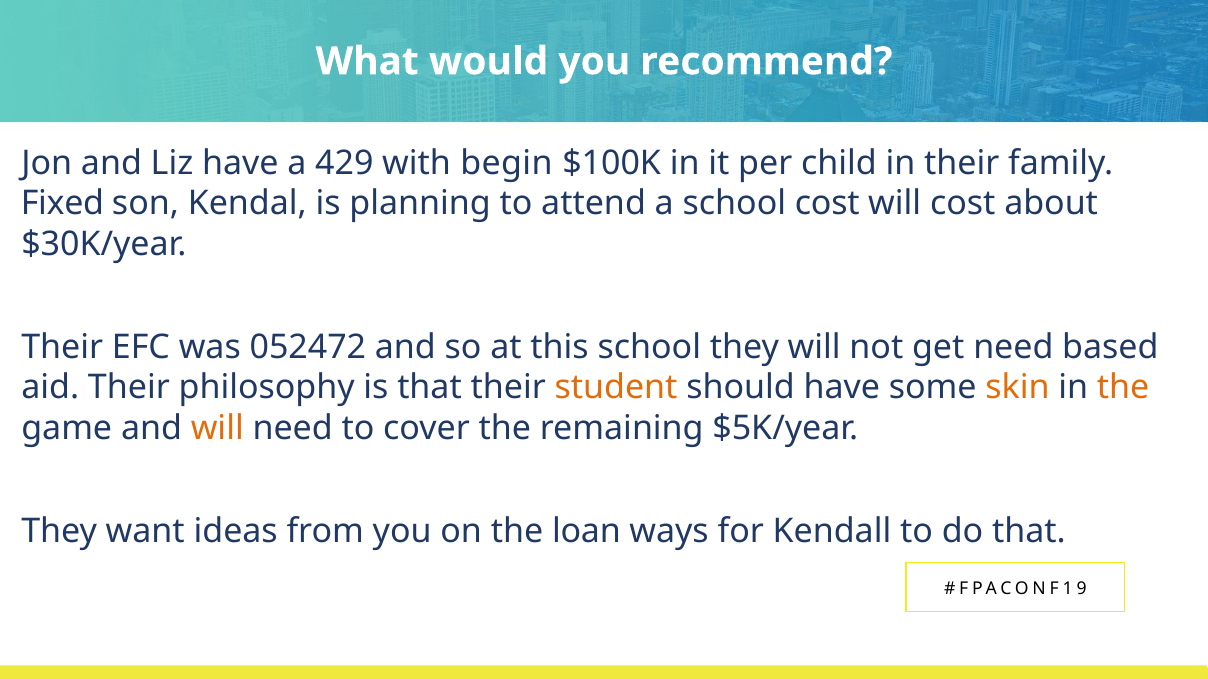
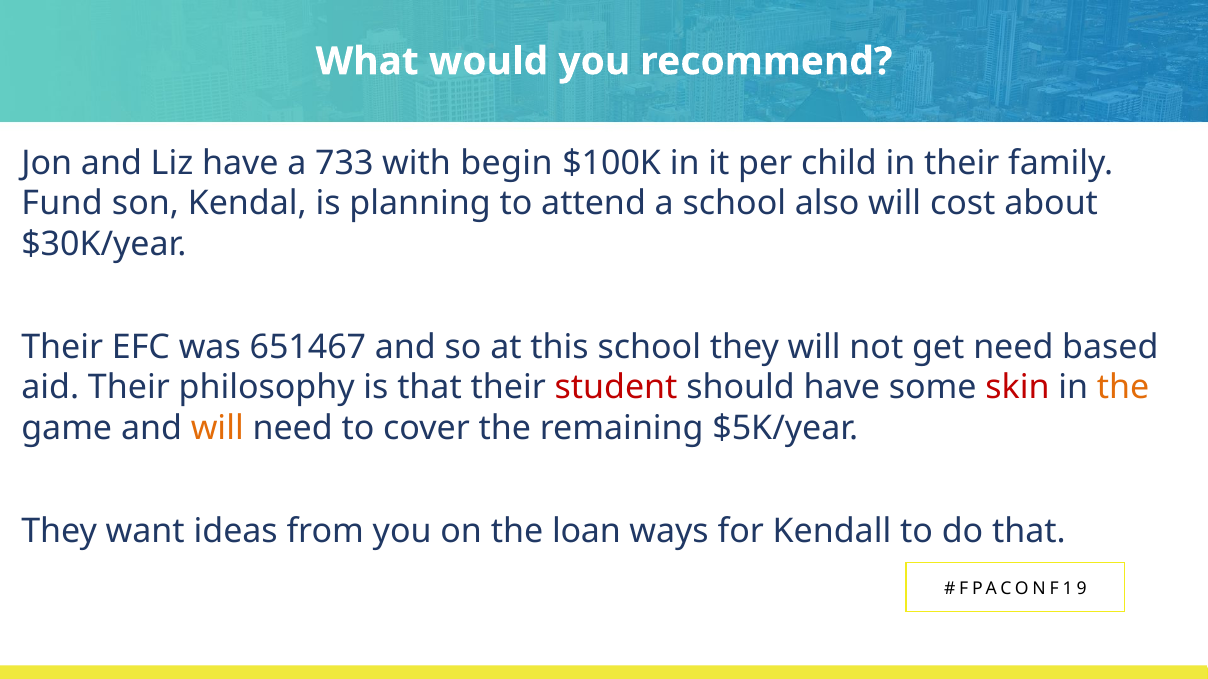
429: 429 -> 733 (344, 163)
Fixed: Fixed -> Fund (62, 204)
school cost: cost -> also (827, 204)
052472: 052472 -> 651467 (308, 348)
student colour: orange -> red (616, 388)
skin colour: orange -> red (1018, 388)
